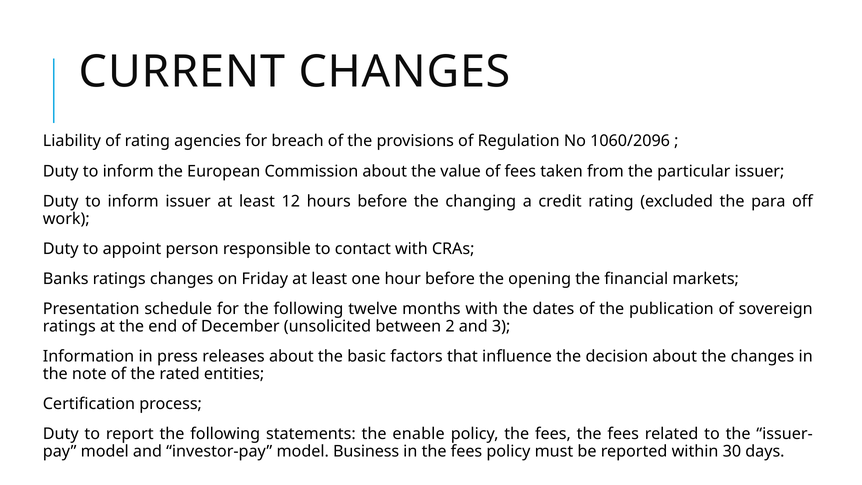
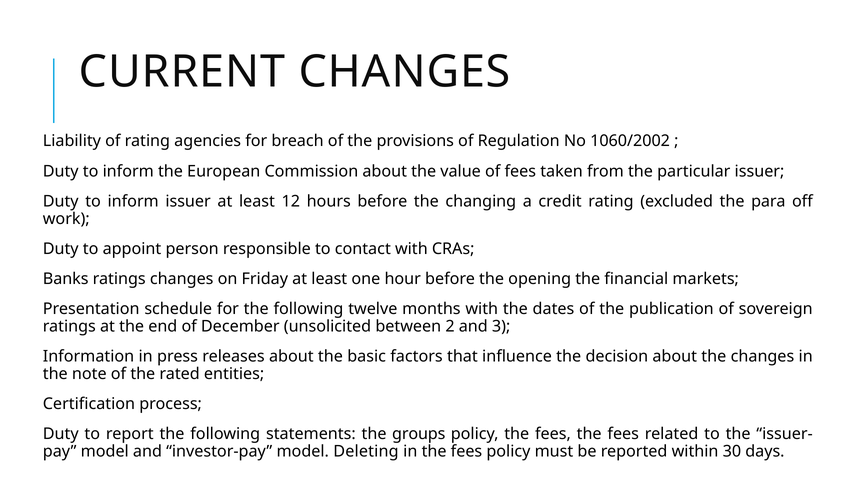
1060/2096: 1060/2096 -> 1060/2002 (630, 141)
enable: enable -> groups (419, 434)
Business: Business -> Deleting (366, 451)
